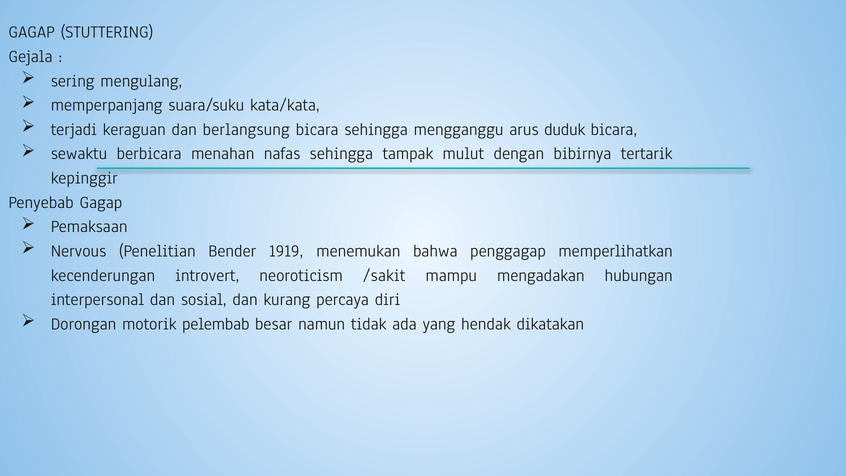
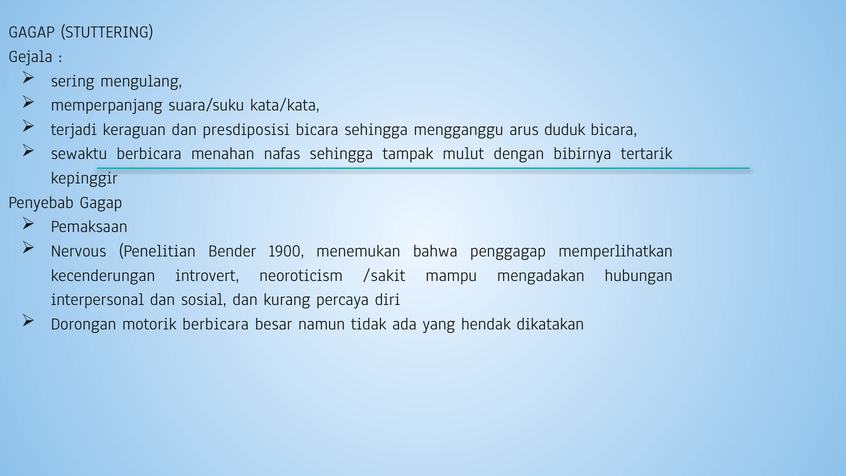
berlangsung: berlangsung -> presdiposisi (246, 129)
1919: 1919 -> 1900 (286, 251)
motorik pelembab: pelembab -> berbicara (216, 324)
